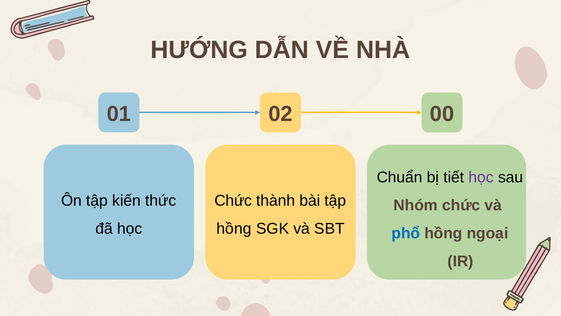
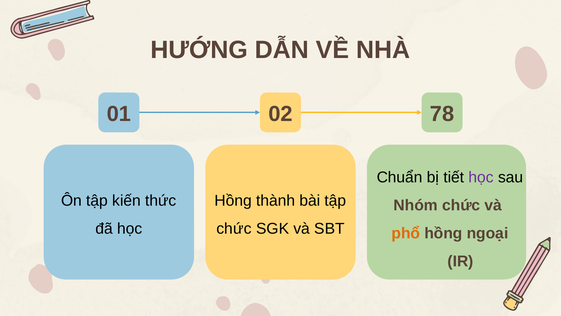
00: 00 -> 78 (442, 114)
Chức: Chức -> Hồng (233, 200)
hồng: hồng -> chức (234, 228)
phổ colour: blue -> orange (406, 233)
